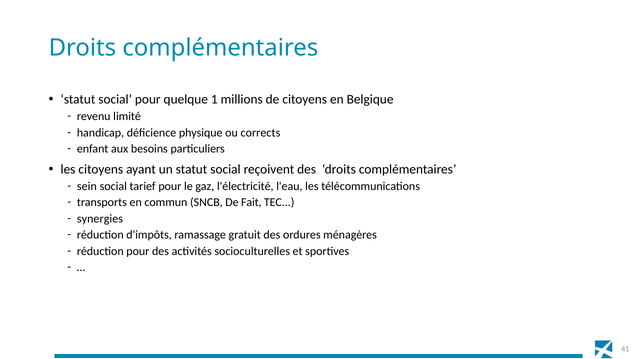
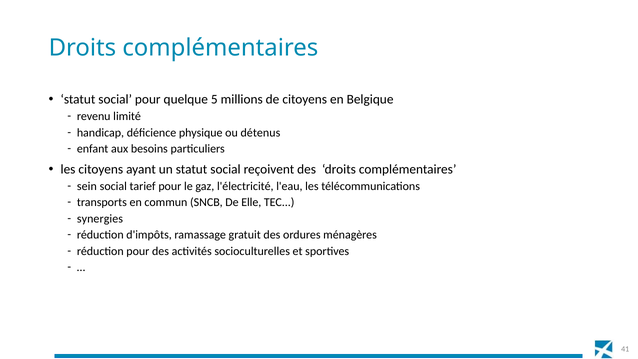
1: 1 -> 5 (214, 99)
corrects: corrects -> détenus (260, 133)
Fait: Fait -> Elle (251, 202)
